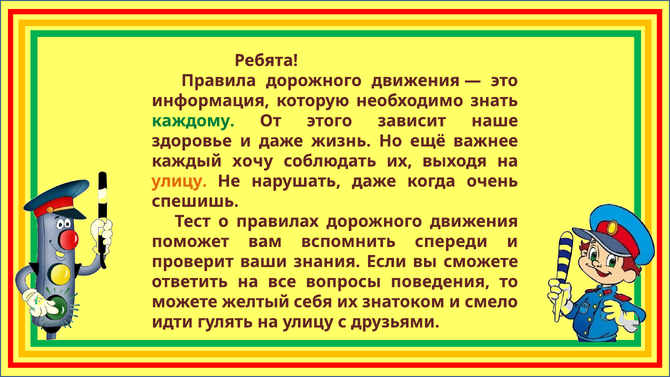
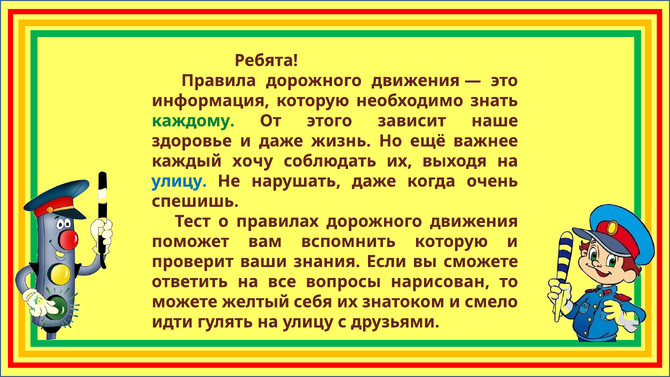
улицу colour: orange -> blue (179, 181)
вспомнить спереди: спереди -> которую (451, 241)
поведения: поведения -> нарисован (440, 282)
